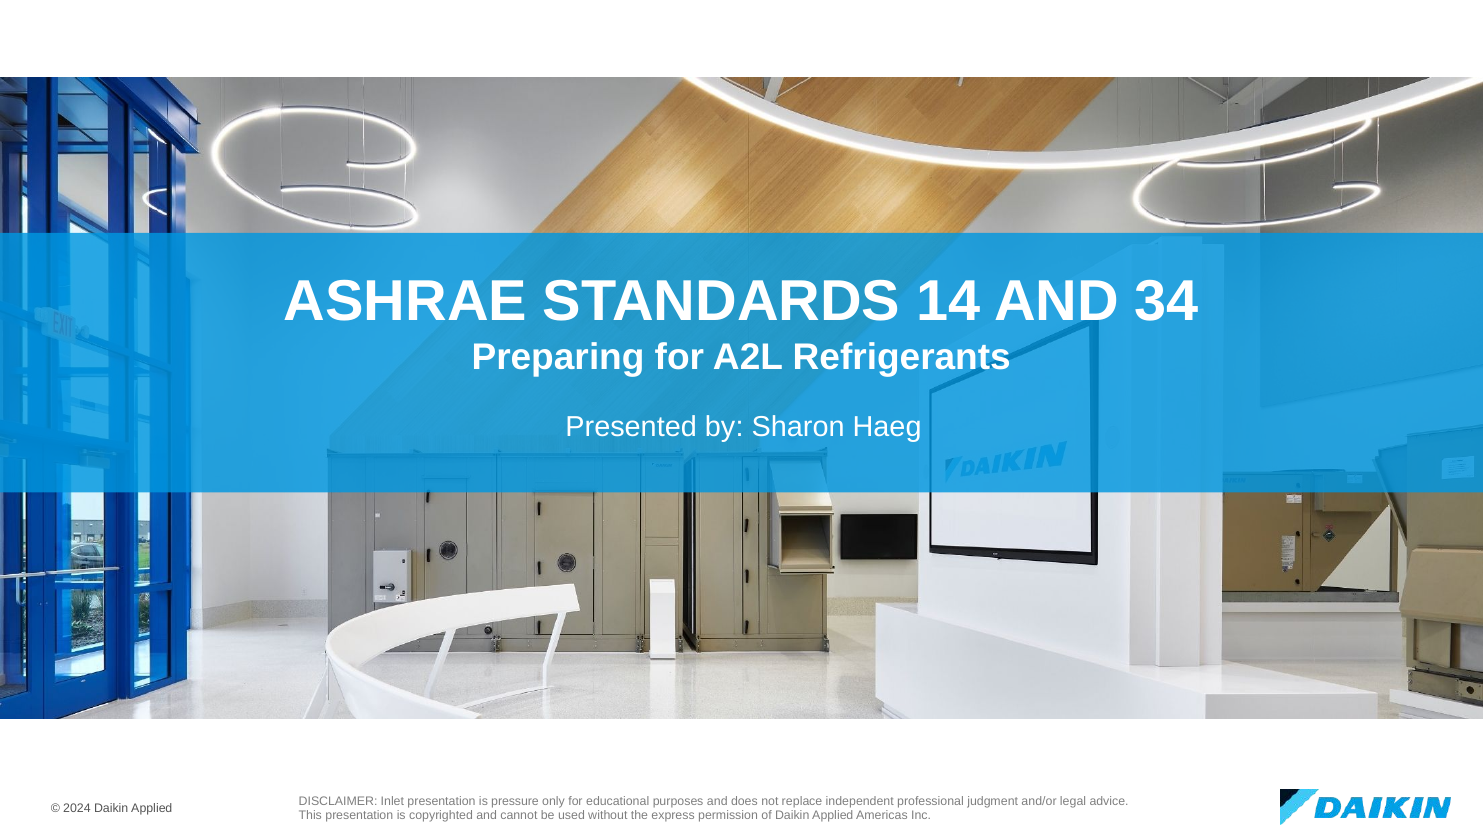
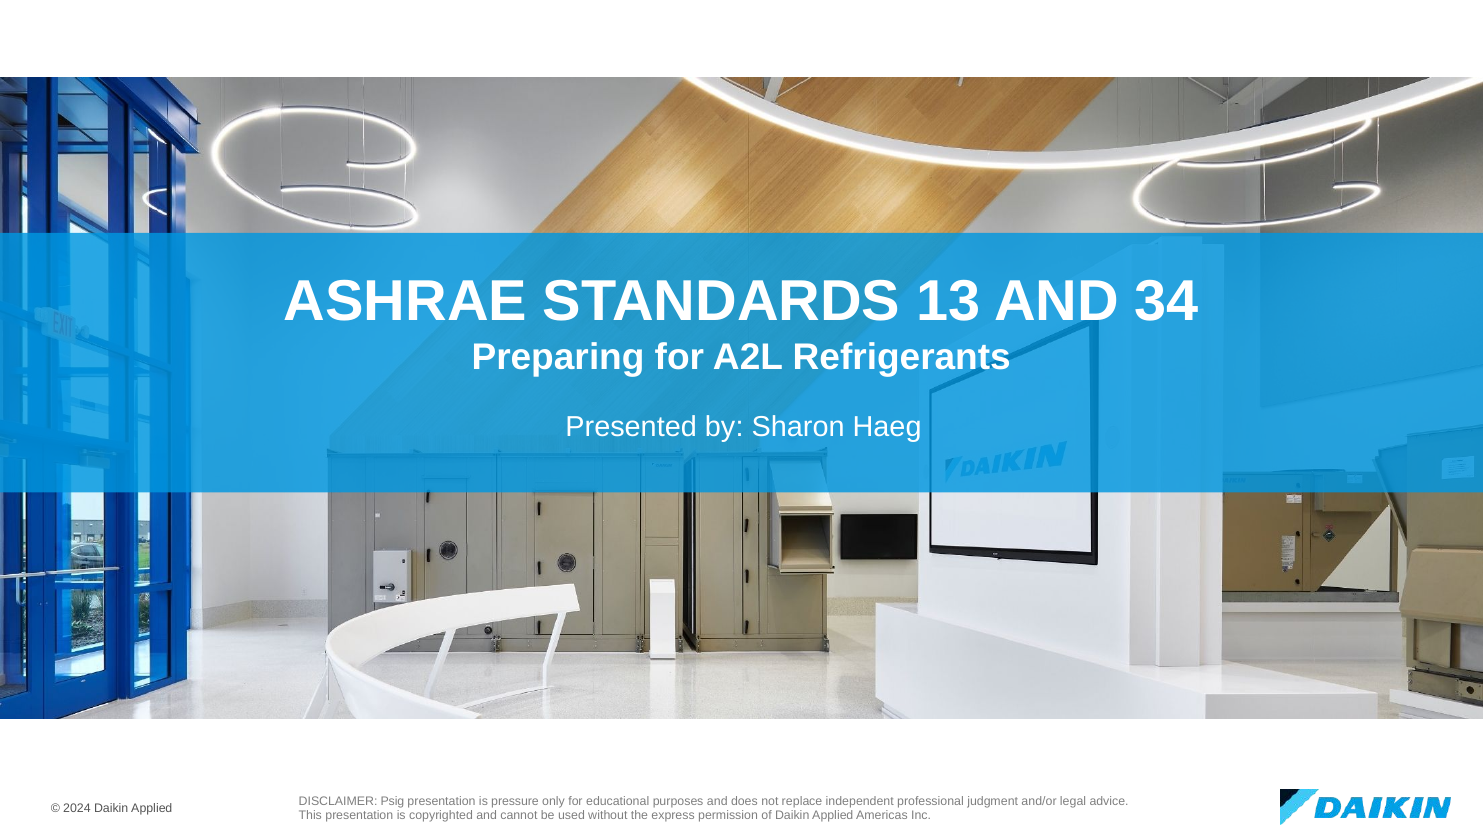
14: 14 -> 13 (948, 301)
Inlet: Inlet -> Psig (392, 801)
